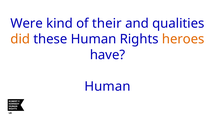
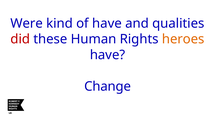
of their: their -> have (107, 23)
did colour: orange -> red (20, 39)
Human: Human -> Change (108, 86)
